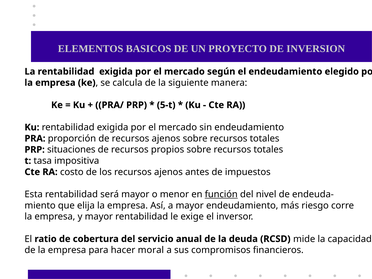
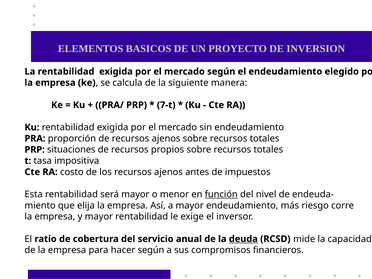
5-t: 5-t -> 7-t (166, 105)
deuda underline: none -> present (243, 239)
hacer moral: moral -> según (151, 250)
